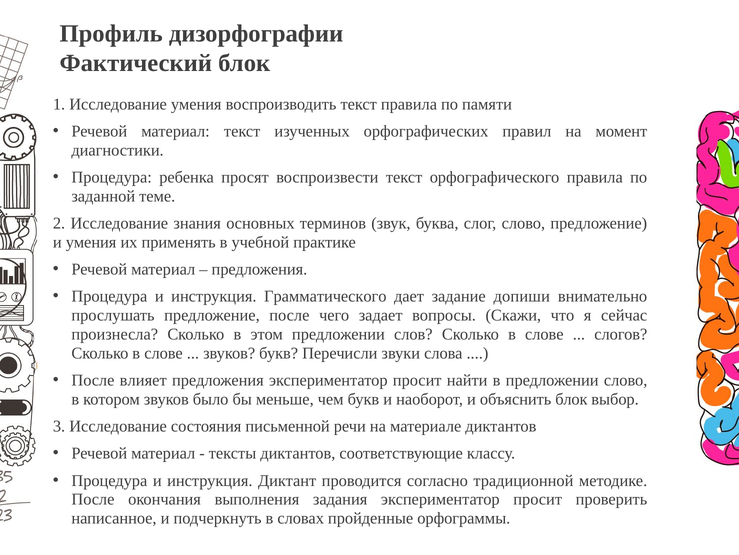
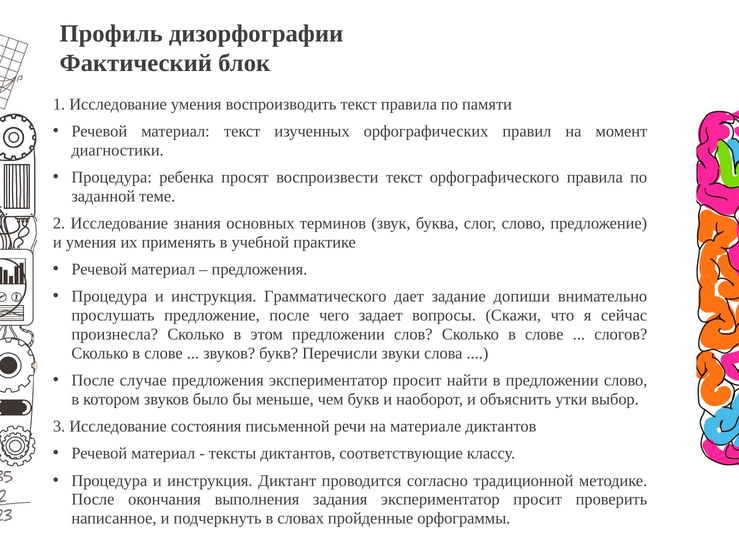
влияет: влияет -> случае (143, 380)
объяснить блок: блок -> утки (571, 399)
